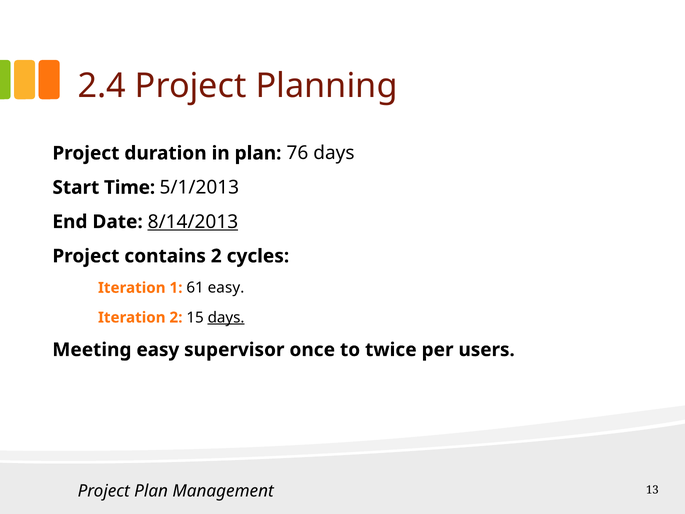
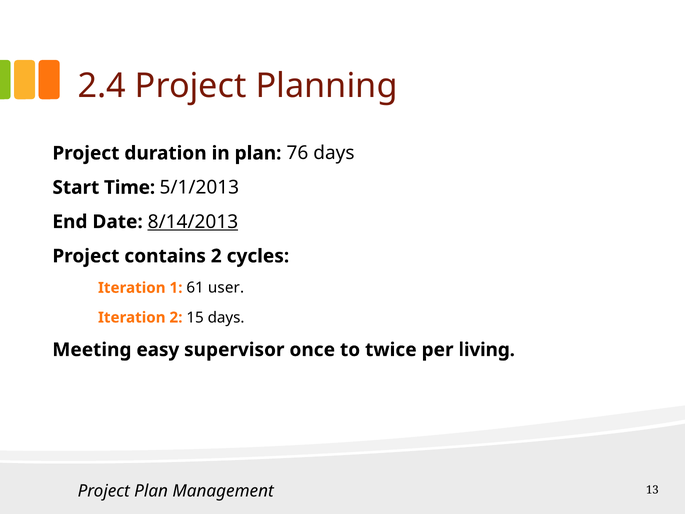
61 easy: easy -> user (226, 288)
days underline: present -> none (226, 317)
users: users -> living (487, 350)
